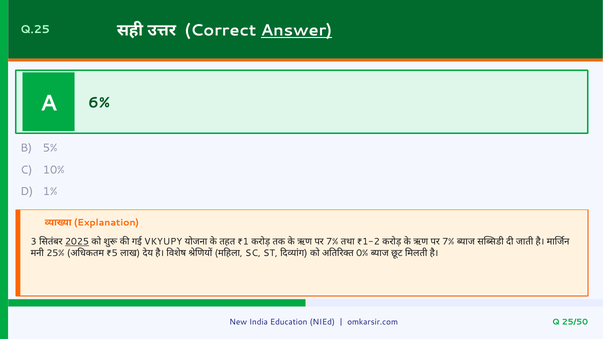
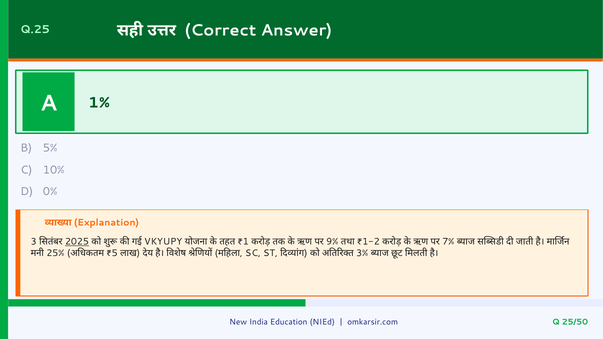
Answer underline: present -> none (296, 31)
6%: 6% -> 1% (99, 103)
1%: 1% -> 0% (50, 192)
7%: 7% -> 9% (332, 242)
0%: 0% -> 3% (362, 253)
